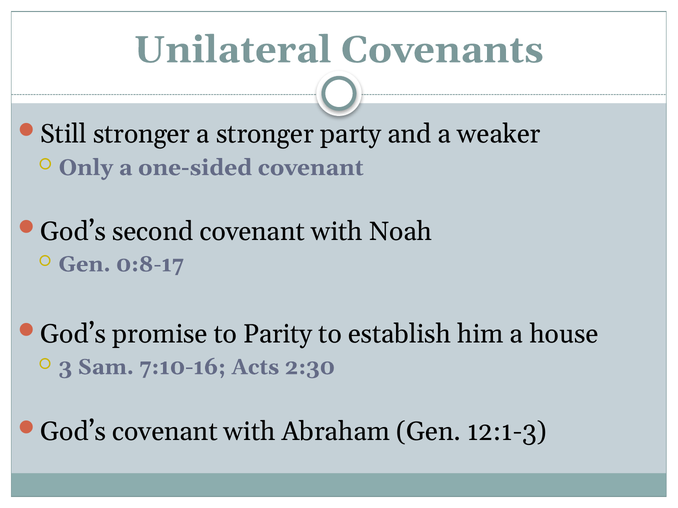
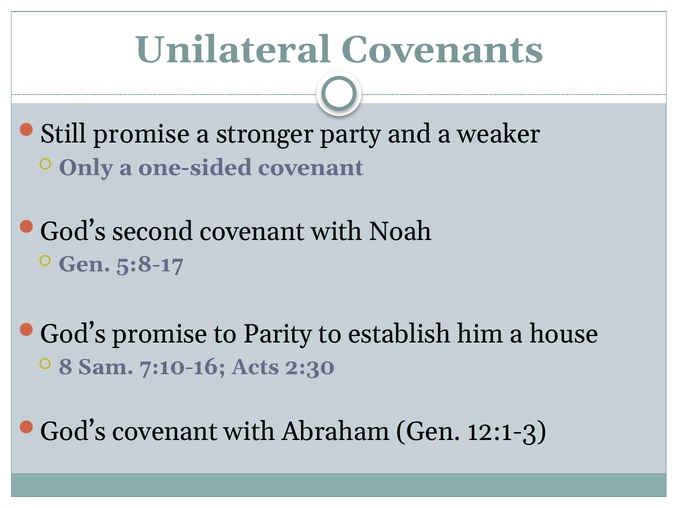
Still stronger: stronger -> promise (142, 134)
0:8-17: 0:8-17 -> 5:8-17 (150, 264)
3: 3 -> 8 (66, 367)
